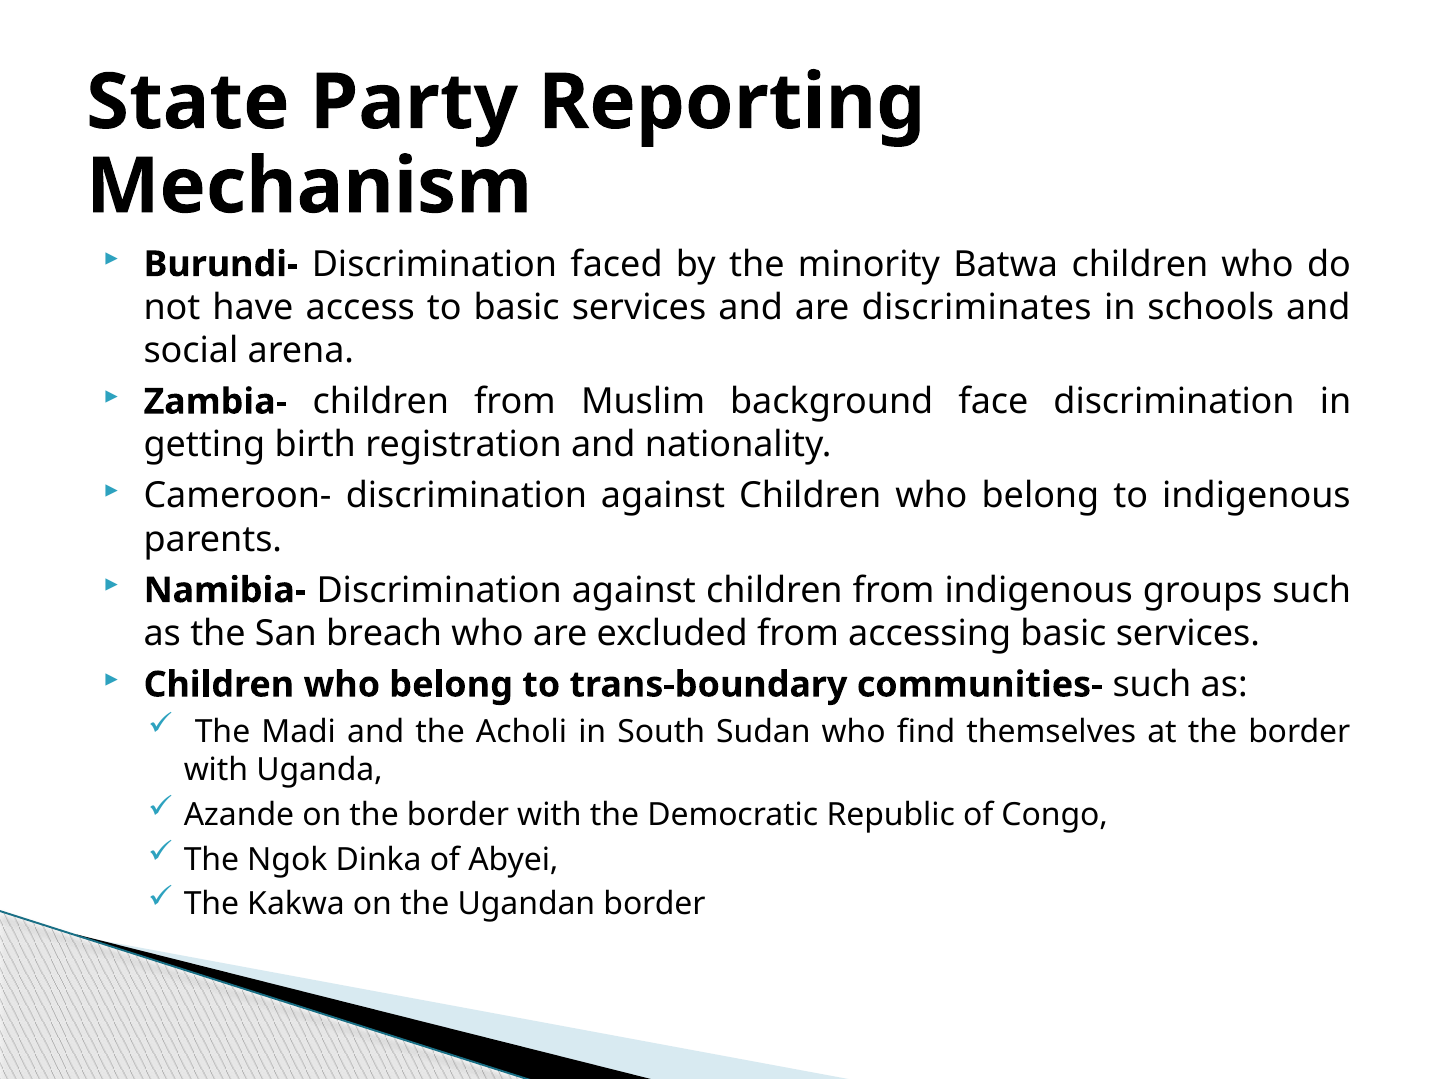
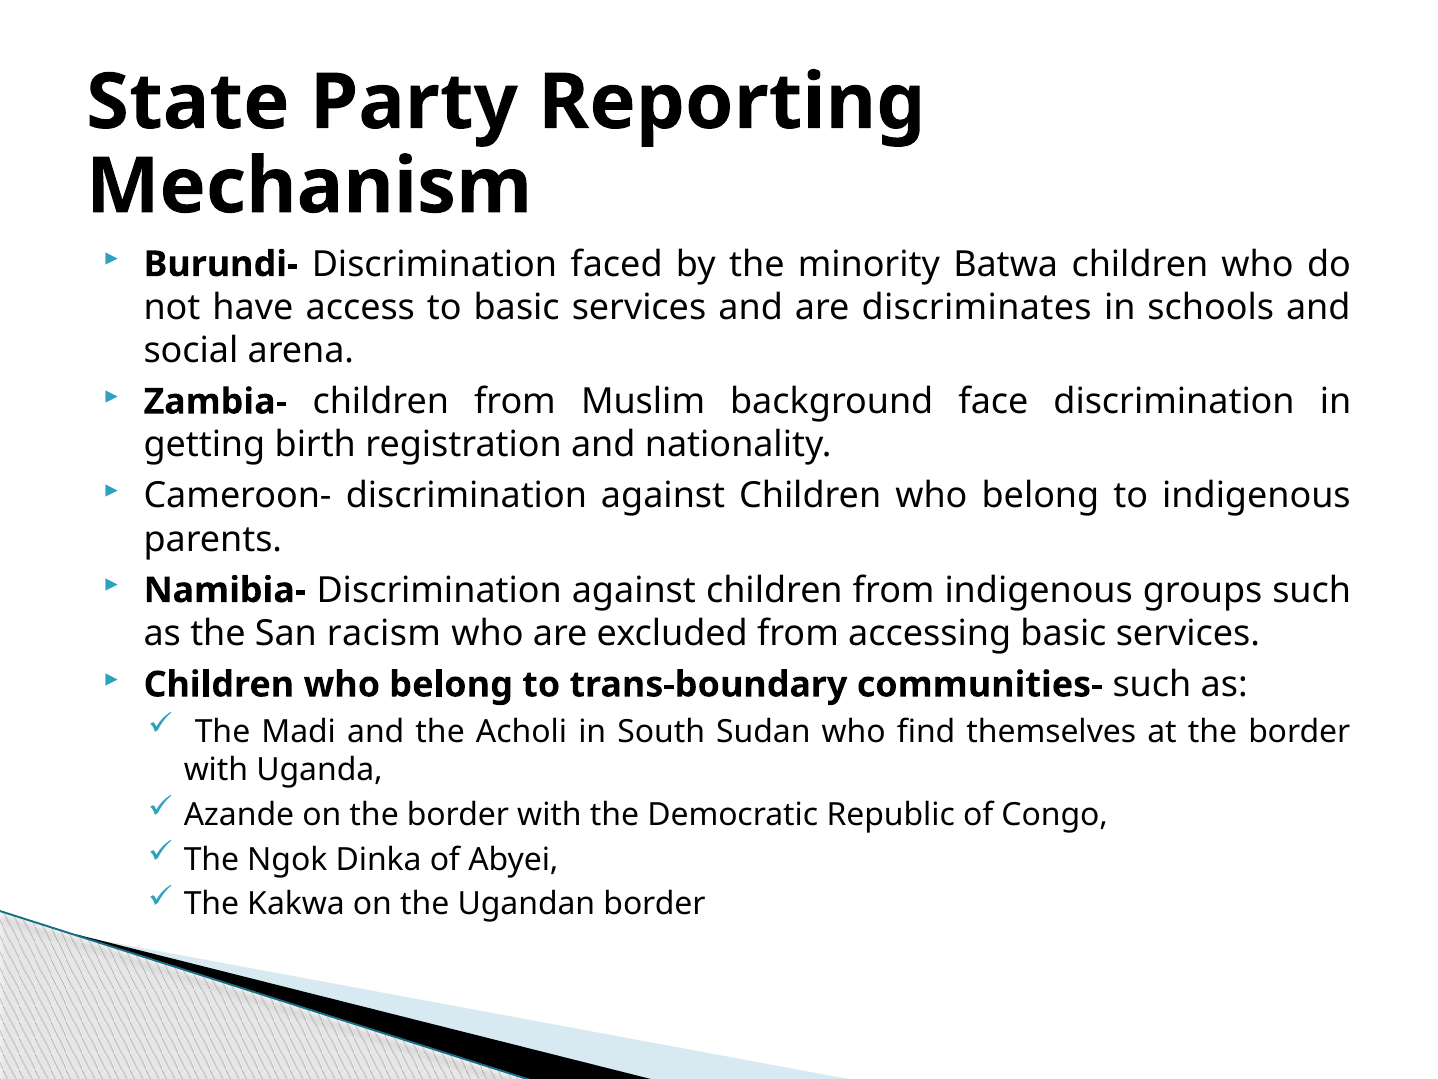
breach: breach -> racism (384, 633)
